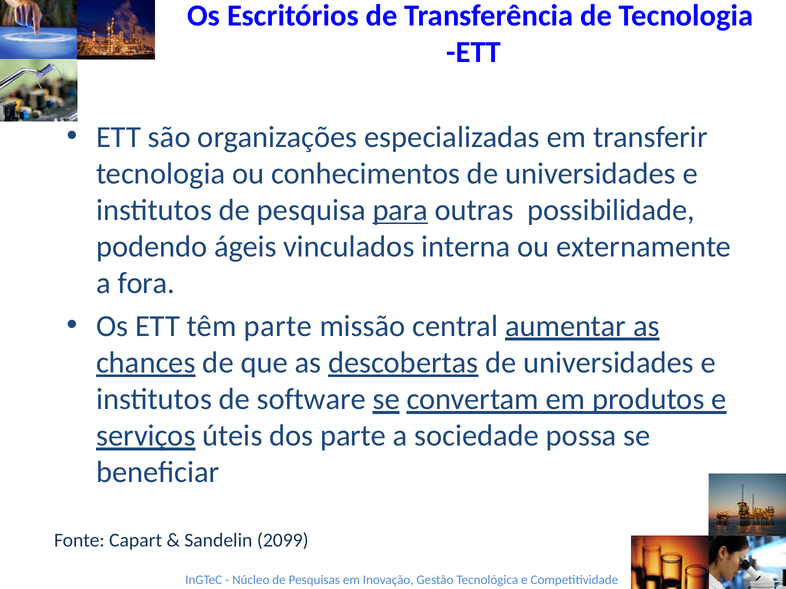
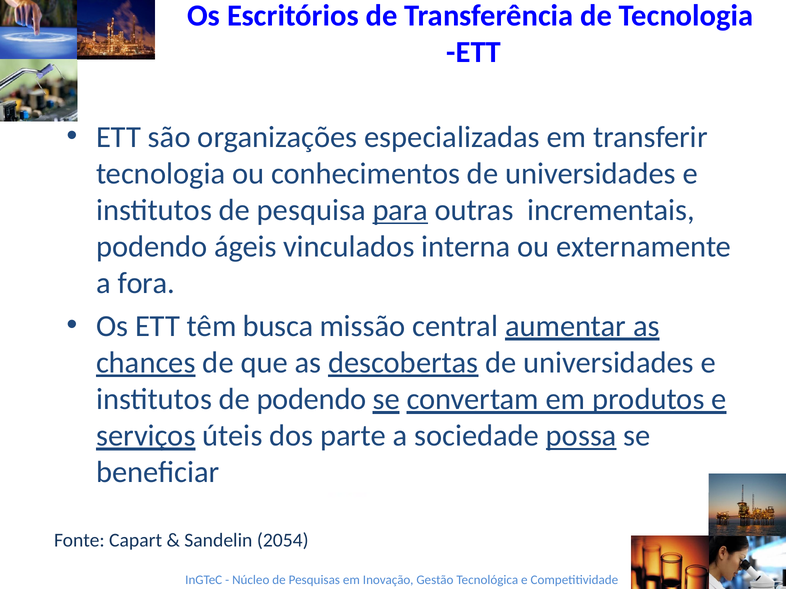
possibilidade: possibilidade -> incrementais (611, 210)
têm parte: parte -> busca (278, 326)
de software: software -> podendo (311, 400)
possa underline: none -> present (581, 436)
2099: 2099 -> 2054 (283, 541)
